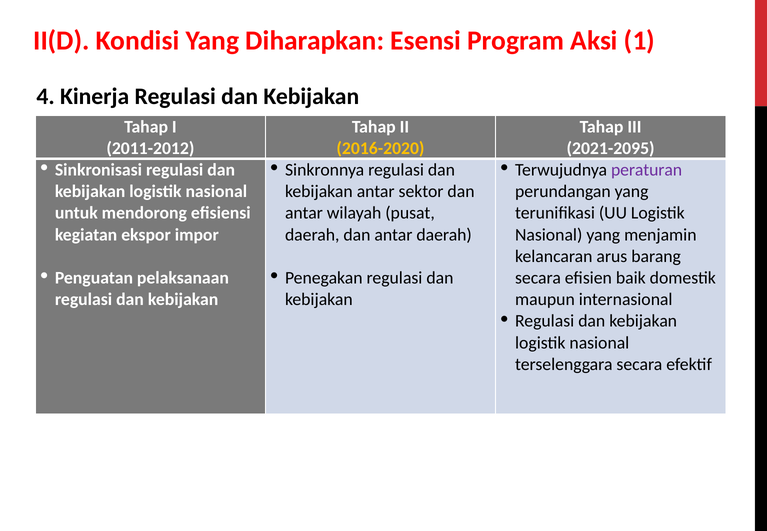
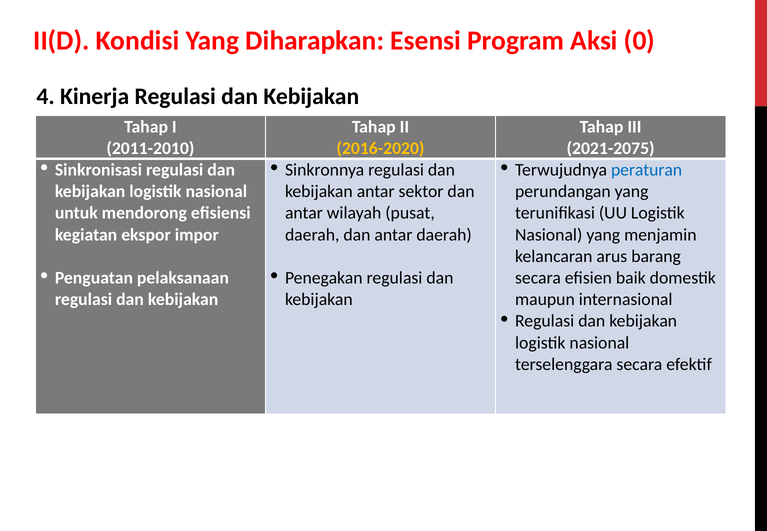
1: 1 -> 0 (639, 41)
2011-2012: 2011-2012 -> 2011-2010 (150, 148)
2021-2095: 2021-2095 -> 2021-2075 (611, 148)
peraturan colour: purple -> blue (647, 170)
